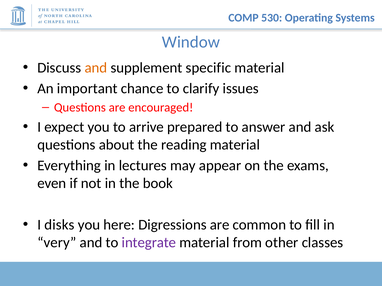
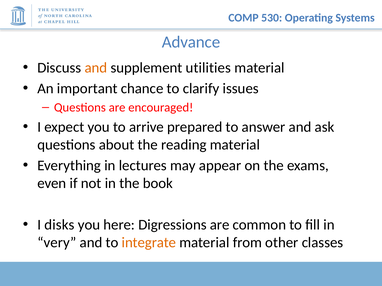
Window: Window -> Advance (191, 42)
specific: specific -> utilities (208, 68)
integrate colour: purple -> orange (149, 243)
